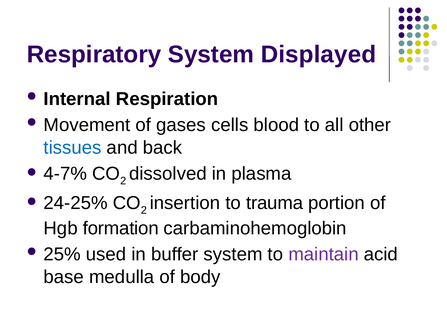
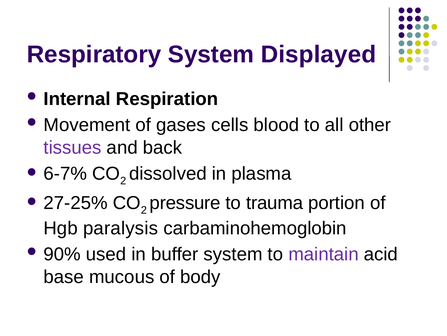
tissues colour: blue -> purple (73, 147)
4-7%: 4-7% -> 6-7% (65, 173)
24-25%: 24-25% -> 27-25% (76, 202)
insertion: insertion -> pressure (185, 202)
formation: formation -> paralysis (121, 228)
25%: 25% -> 90% (62, 254)
medulla: medulla -> mucous (122, 276)
